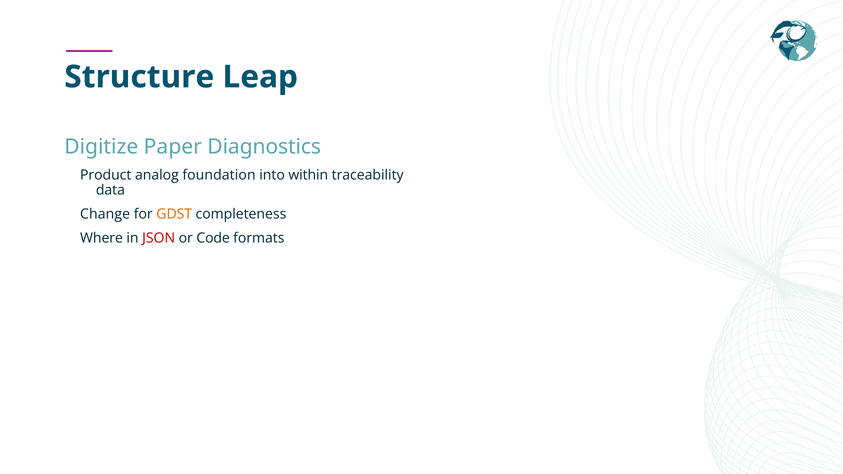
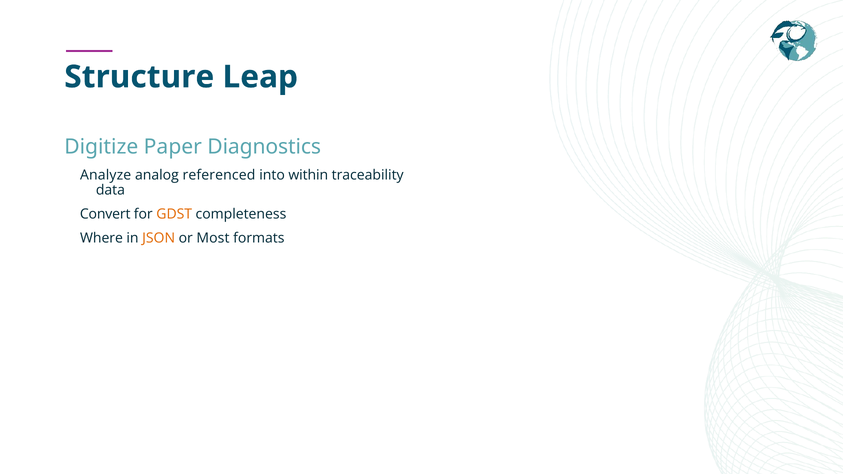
Product: Product -> Analyze (106, 175)
foundation: foundation -> referenced (219, 175)
Change: Change -> Convert (105, 214)
JSON colour: red -> orange (159, 238)
Code: Code -> Most (213, 238)
